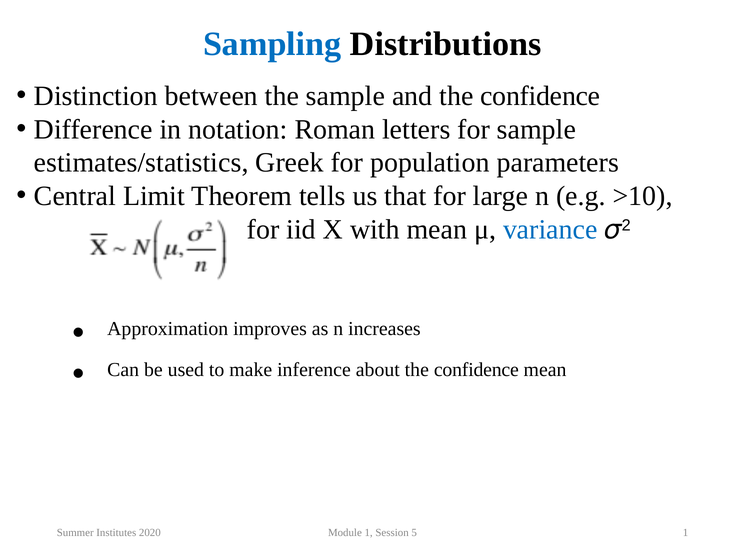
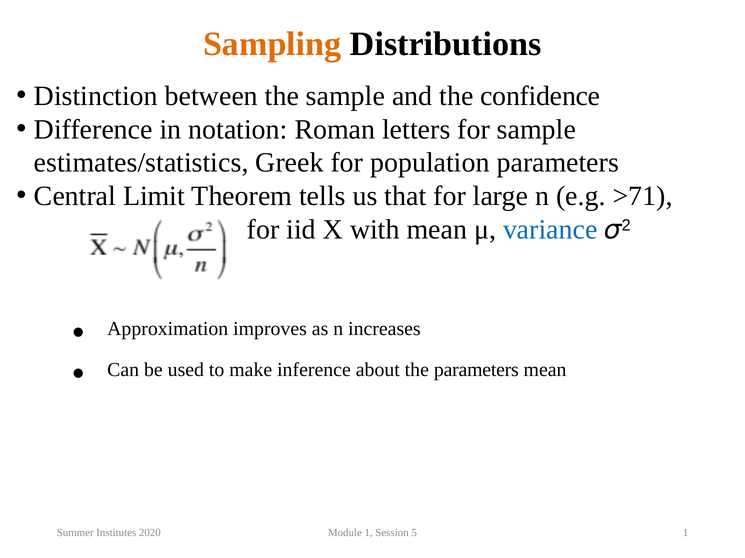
Sampling colour: blue -> orange (272, 44)
>10: >10 -> >71 (643, 197)
about the confidence: confidence -> parameters (476, 370)
